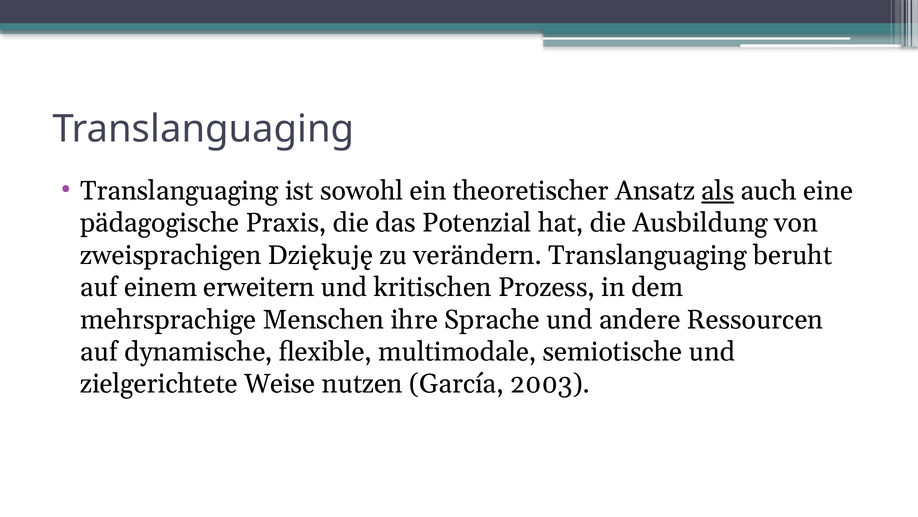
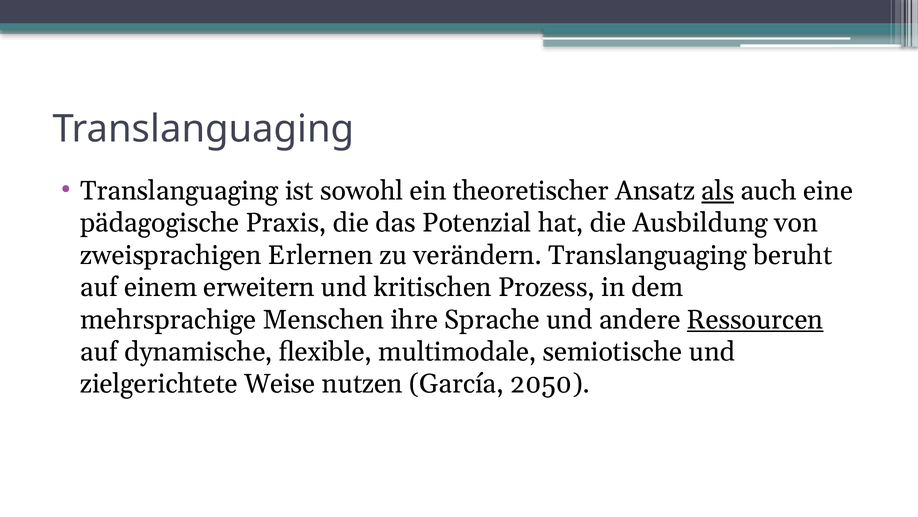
Dziękuję: Dziękuję -> Erlernen (321, 255)
Ressourcen underline: none -> present (755, 319)
2003: 2003 -> 2050 (550, 384)
